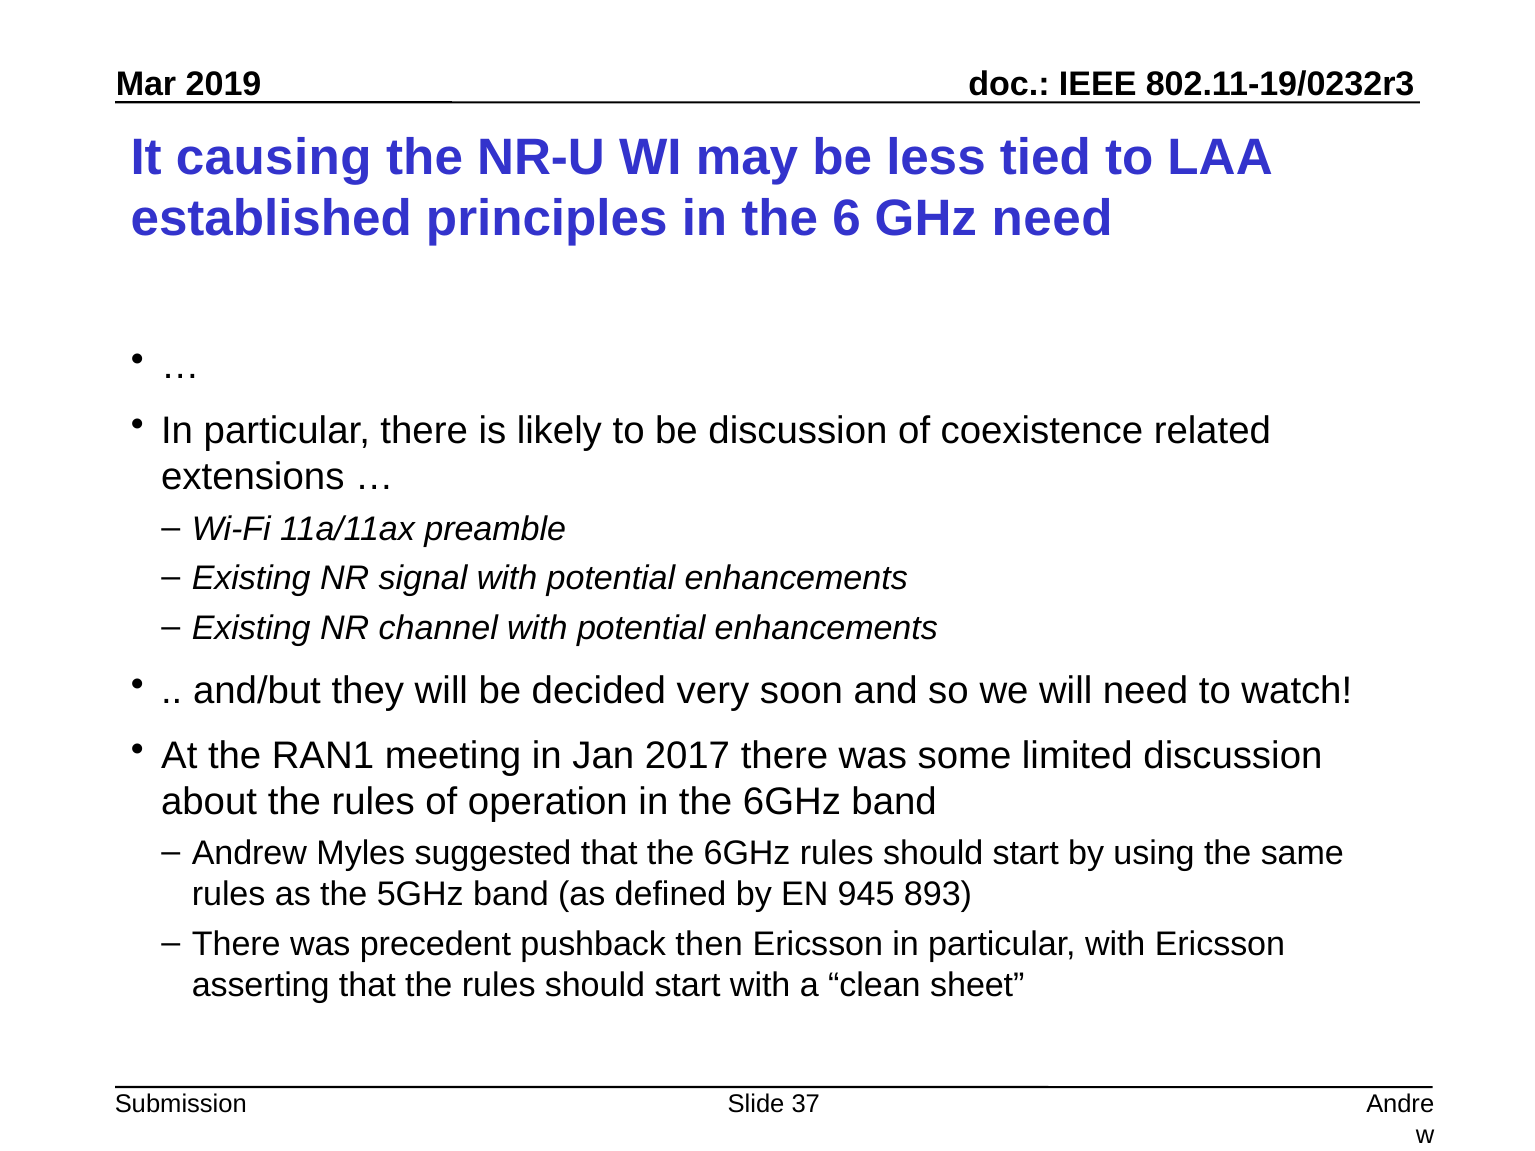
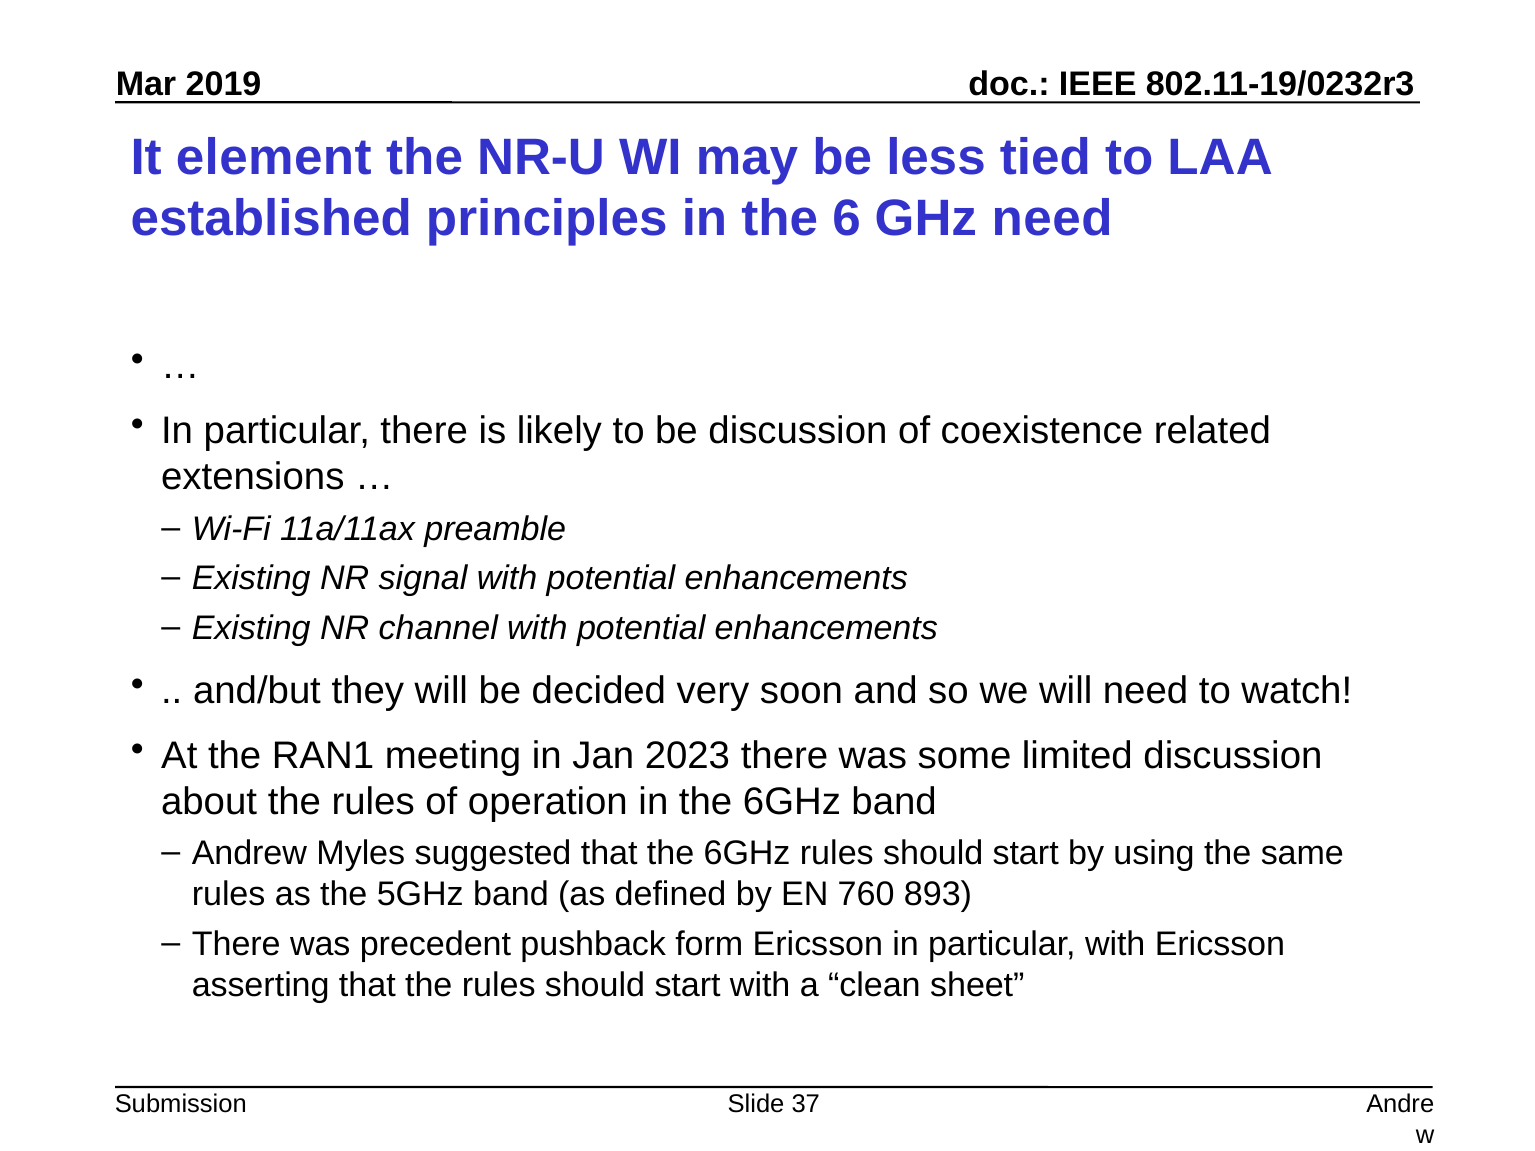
causing: causing -> element (274, 157)
2017: 2017 -> 2023 (687, 756)
945: 945 -> 760 (866, 895)
then: then -> form (709, 944)
